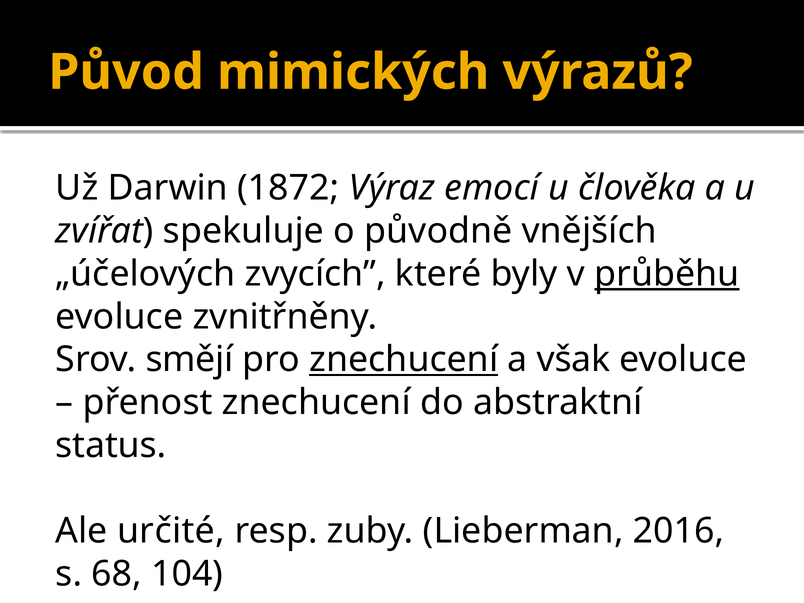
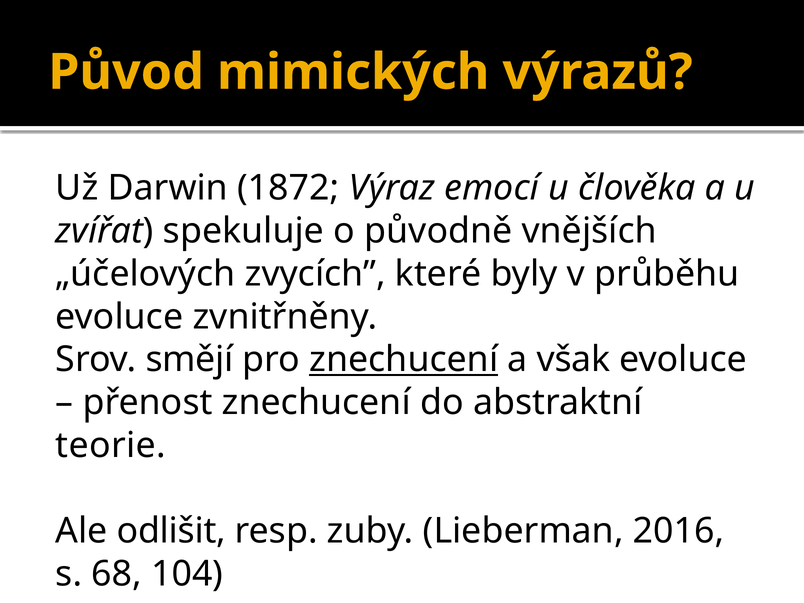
průběhu underline: present -> none (667, 274)
status: status -> teorie (111, 445)
určité: určité -> odlišit (171, 531)
